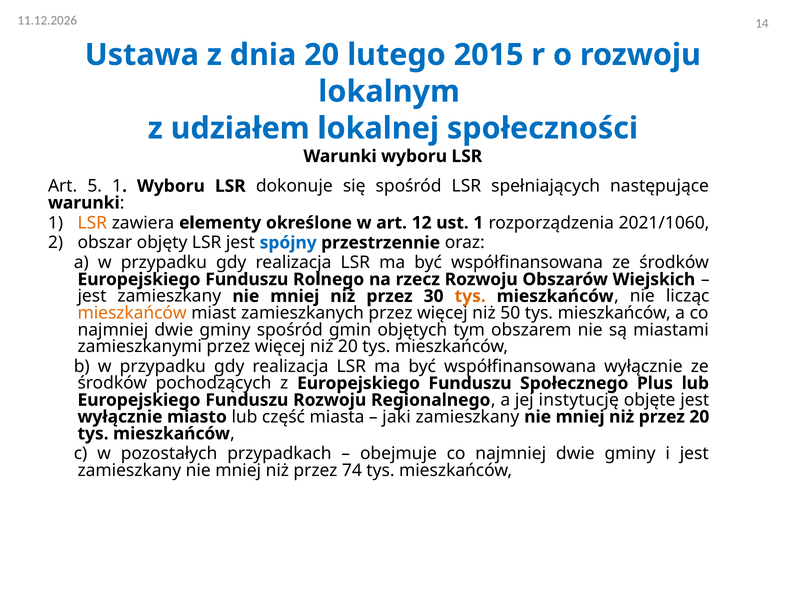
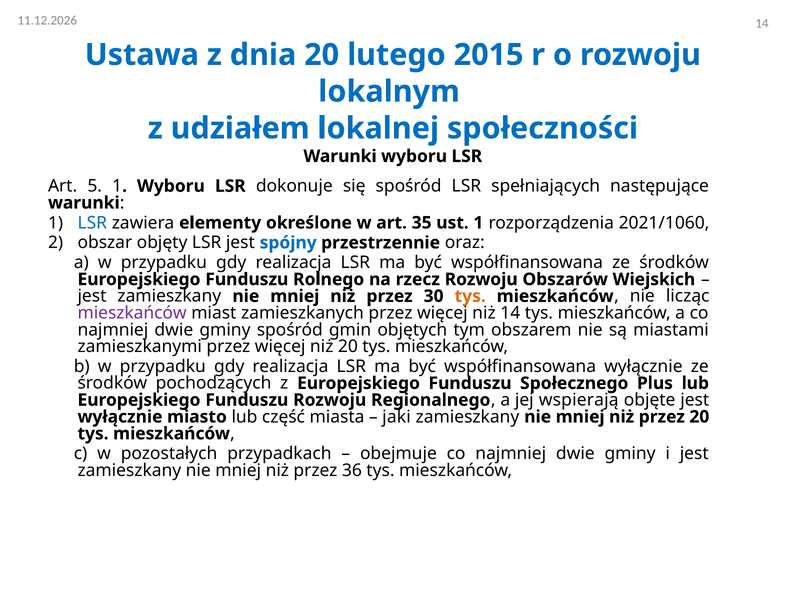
LSR colour: orange -> blue (92, 223)
12: 12 -> 35 (422, 223)
mieszkańców colour: orange -> purple (132, 313)
niż 50: 50 -> 14 (510, 313)
instytucję: instytucję -> wspierają (579, 400)
74: 74 -> 36 (352, 470)
